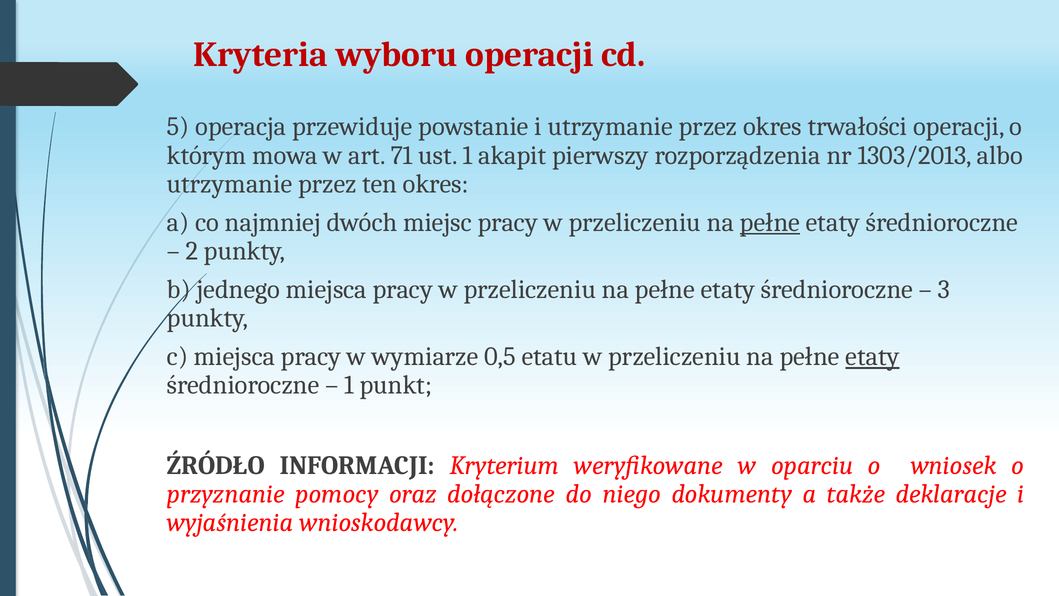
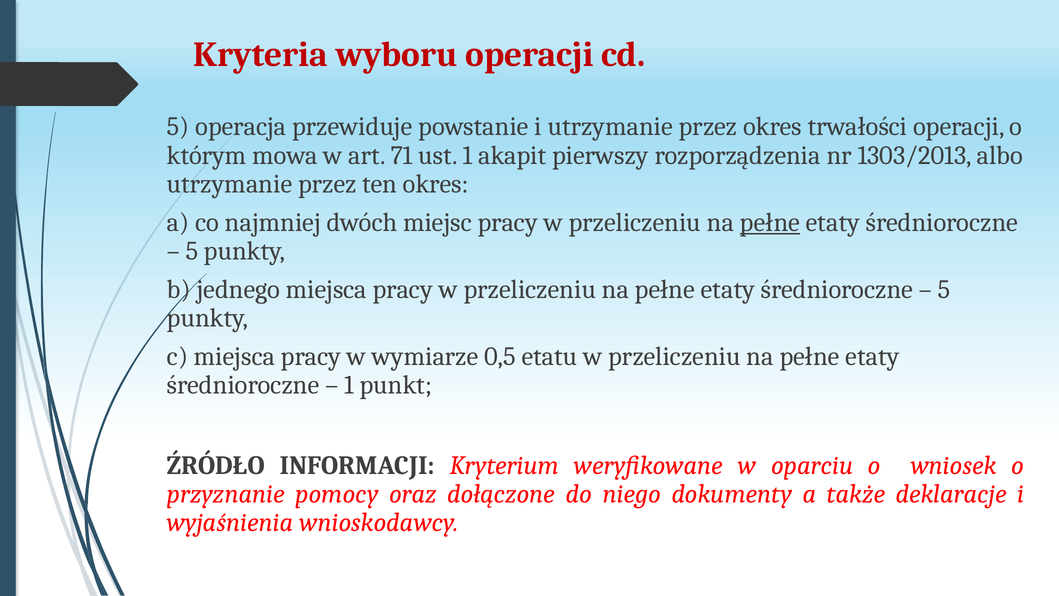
2: 2 -> 5 (192, 251)
3: 3 -> 5 (944, 289)
etaty underline: present -> none (872, 356)
